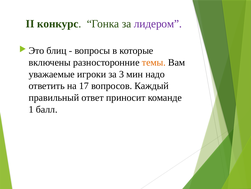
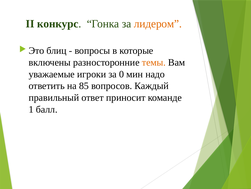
лидером colour: purple -> orange (158, 24)
3: 3 -> 0 (122, 74)
17: 17 -> 85 (84, 86)
